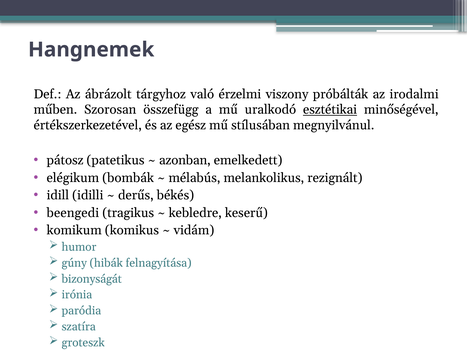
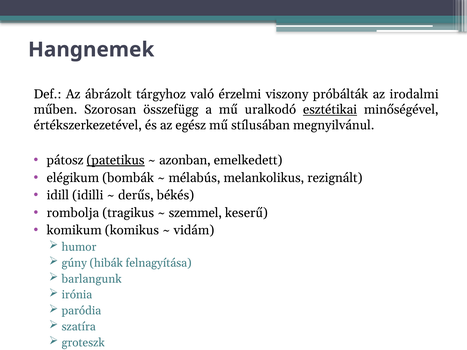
patetikus underline: none -> present (116, 160)
beengedi: beengedi -> rombolja (73, 213)
kebledre: kebledre -> szemmel (195, 213)
bizonyságát: bizonyságát -> barlangunk (92, 279)
